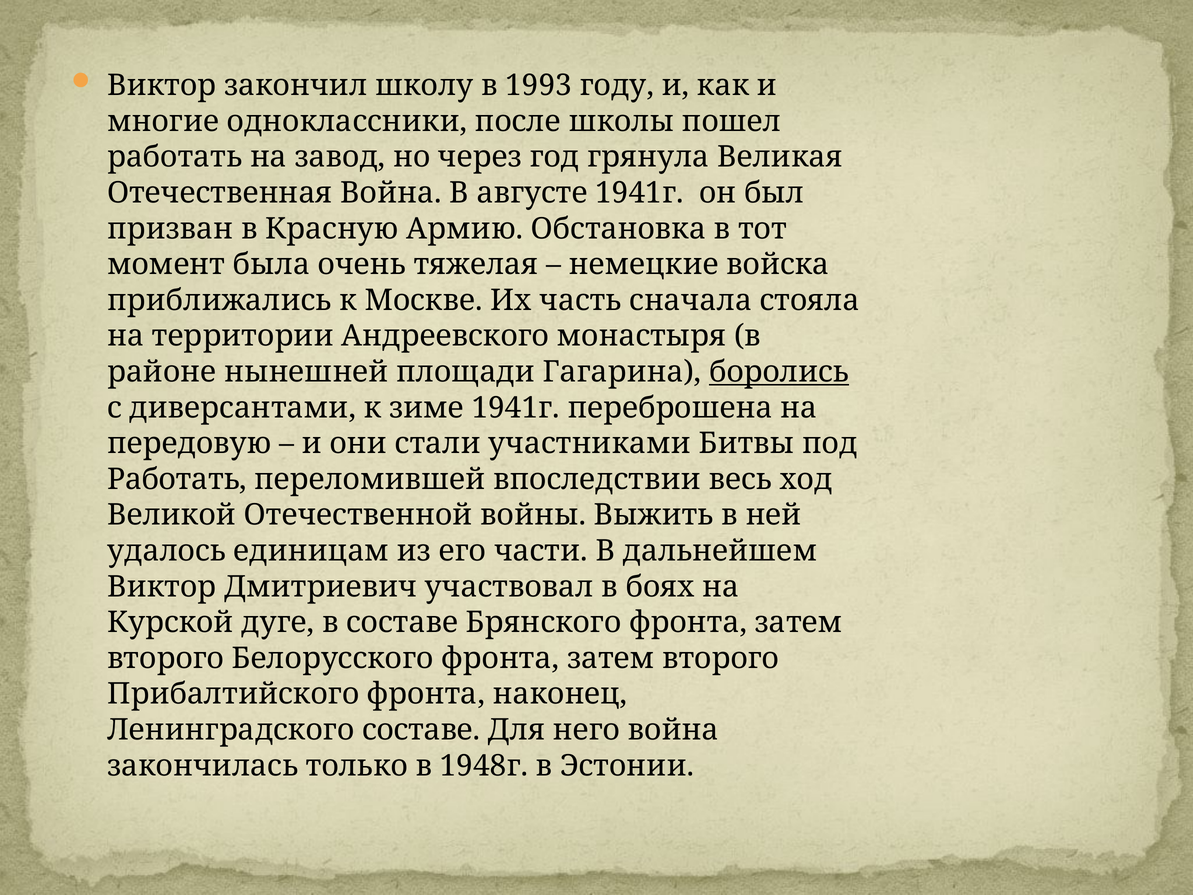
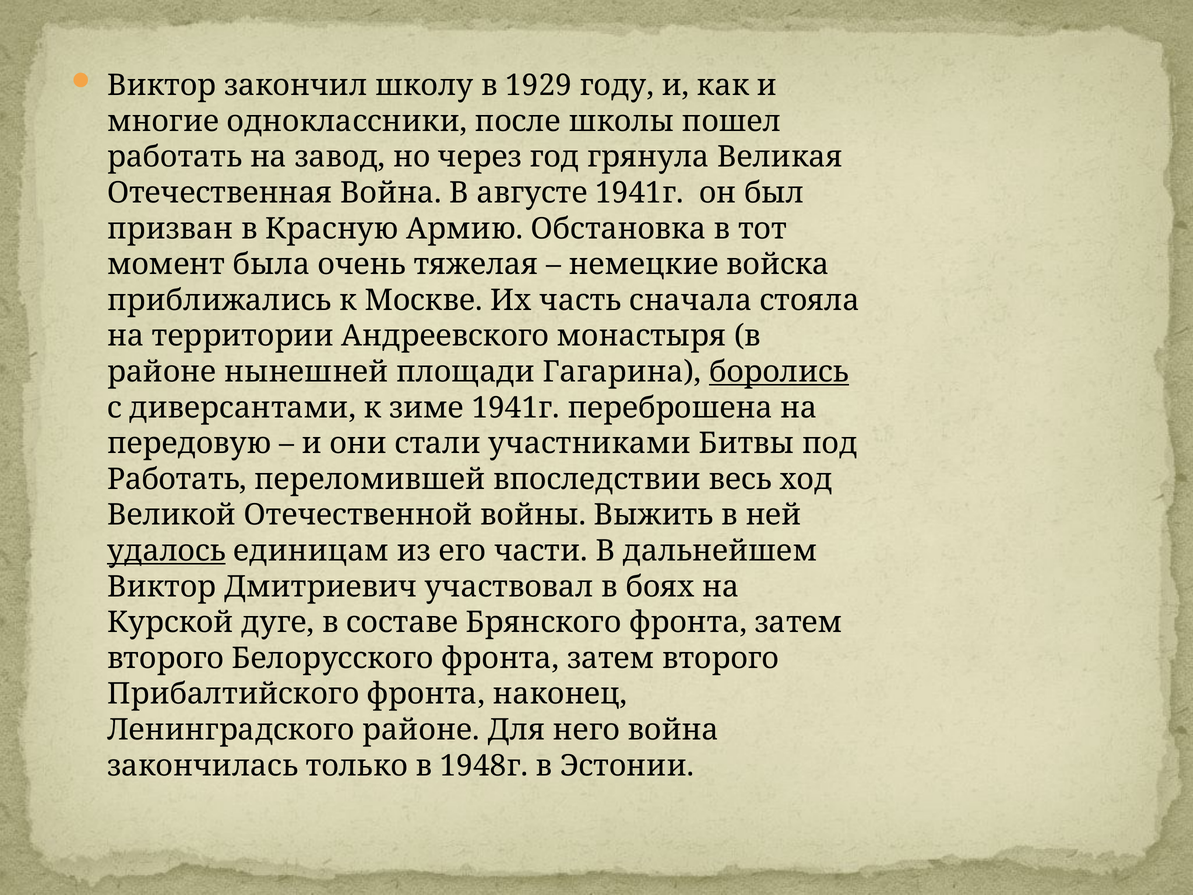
1993: 1993 -> 1929 (539, 86)
удалось underline: none -> present (166, 551)
Ленинградского составе: составе -> районе (421, 730)
